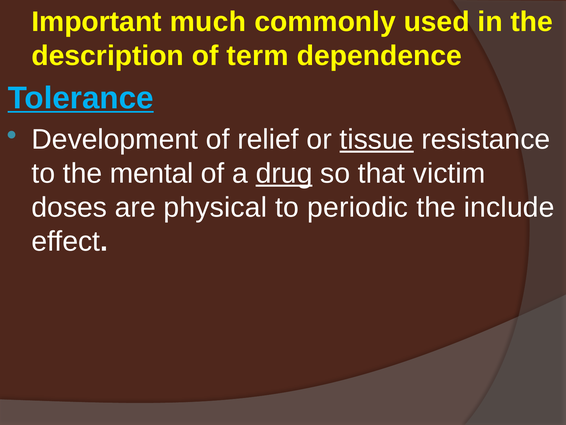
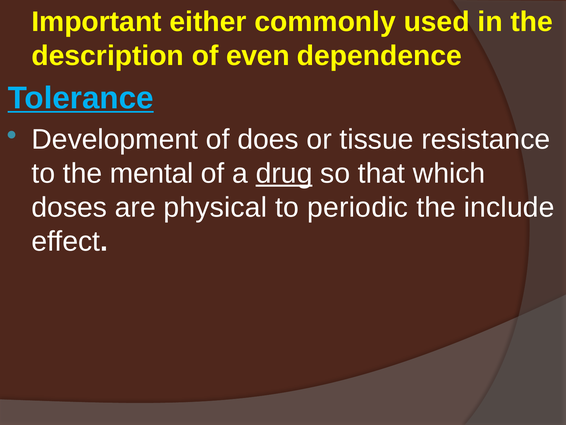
much: much -> either (208, 22)
term: term -> even (258, 56)
relief: relief -> does (268, 139)
tissue underline: present -> none (377, 139)
victim: victim -> which (449, 173)
